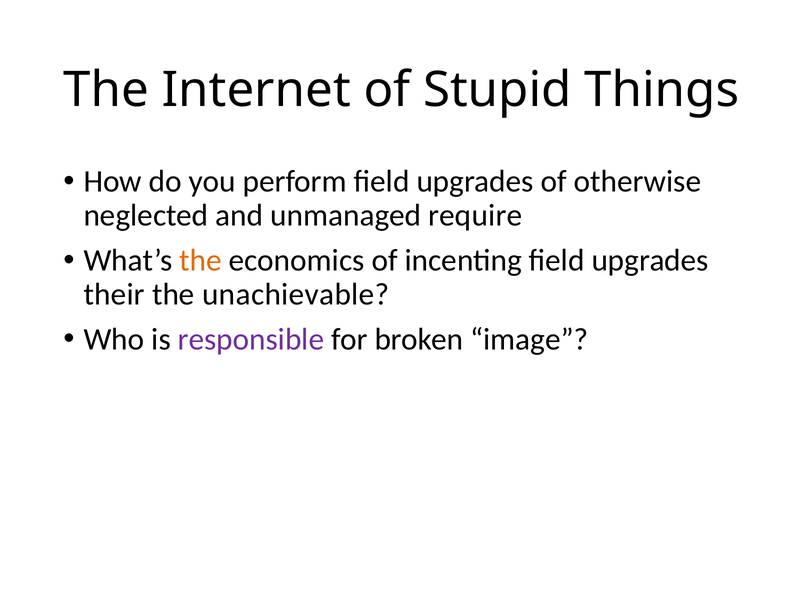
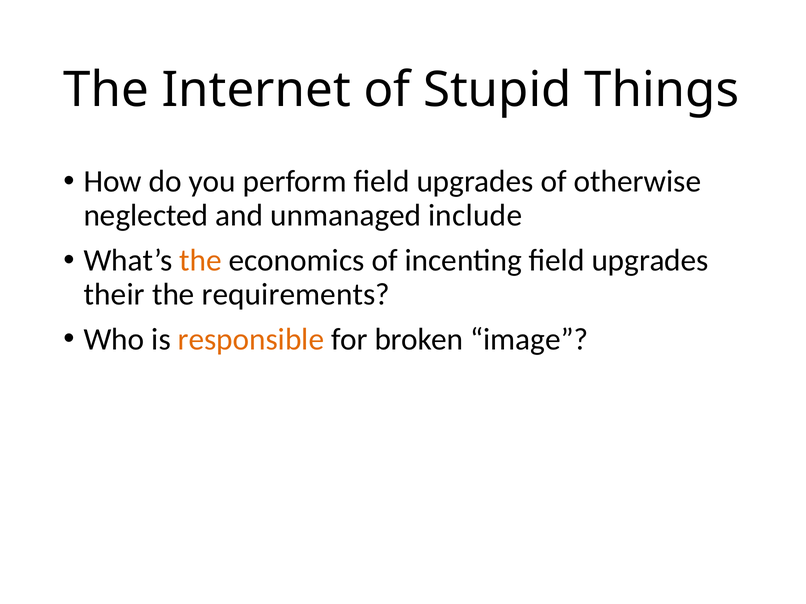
require: require -> include (475, 216)
unachievable: unachievable -> requirements (296, 294)
responsible colour: purple -> orange (251, 340)
